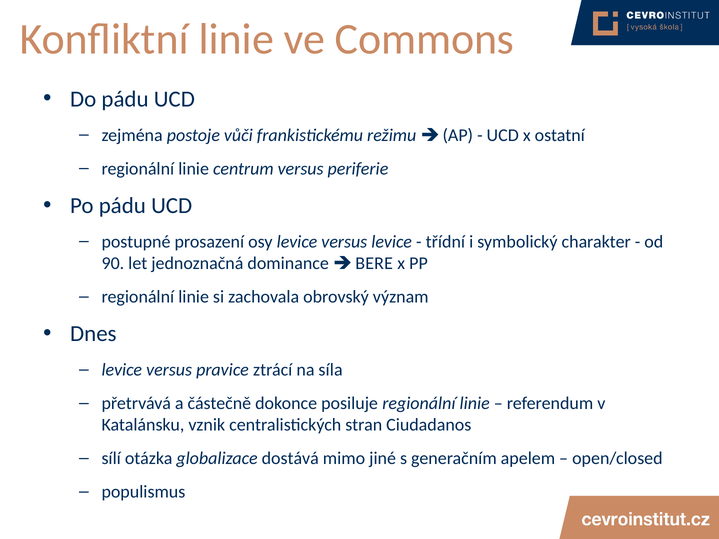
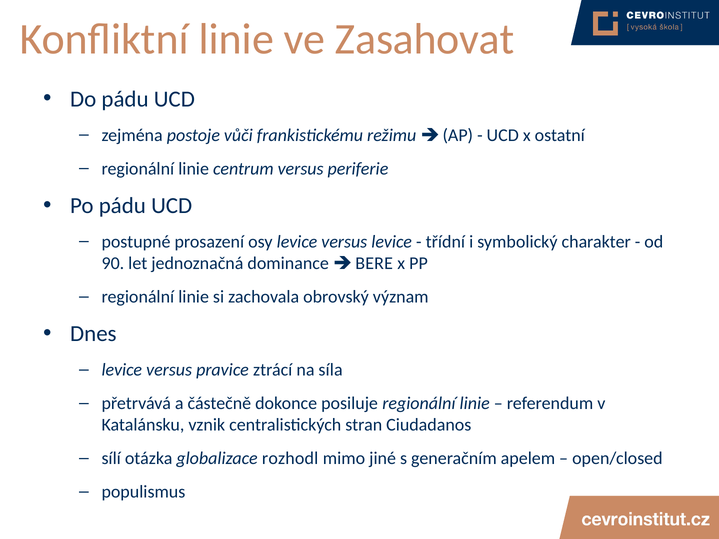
Commons: Commons -> Zasahovat (425, 39)
dostává: dostává -> rozhodl (290, 459)
